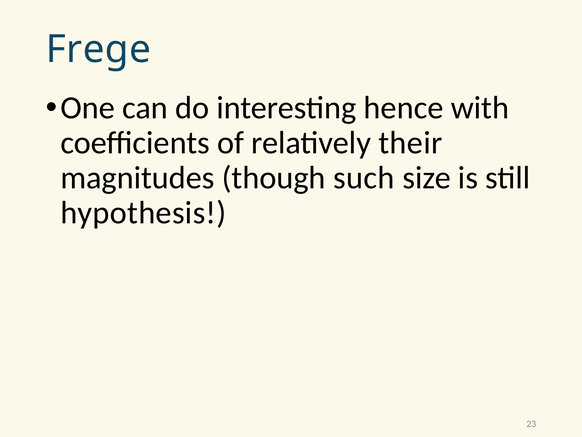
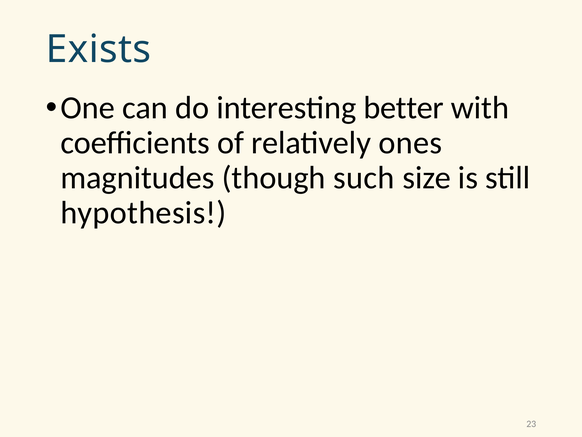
Frege: Frege -> Exists (98, 49)
hence: hence -> better (404, 108)
their: their -> ones (410, 143)
